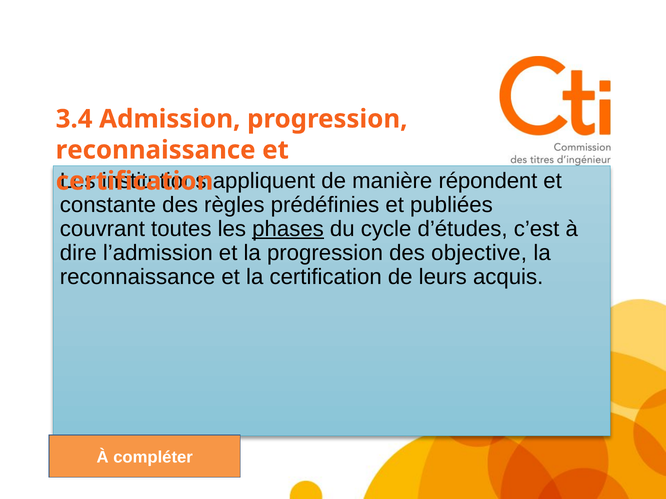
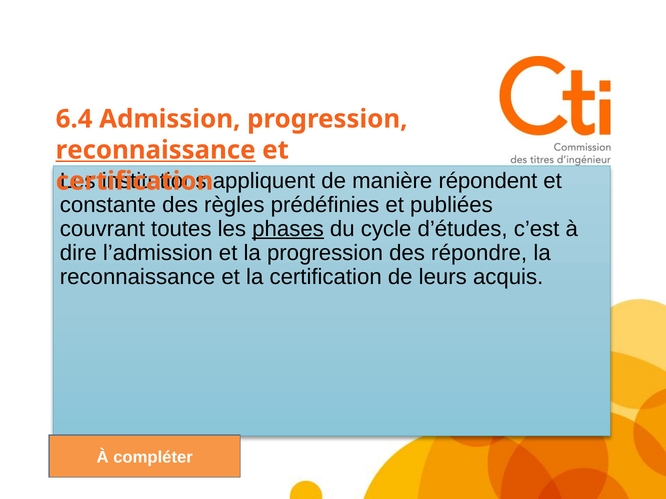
3.4: 3.4 -> 6.4 (74, 119)
reconnaissance underline: none -> present (156, 150)
objective: objective -> répondre (479, 253)
